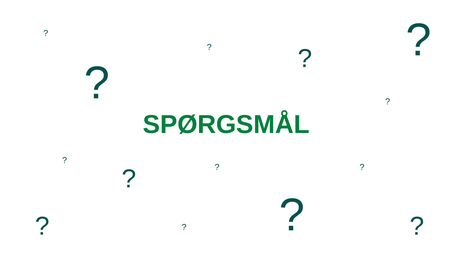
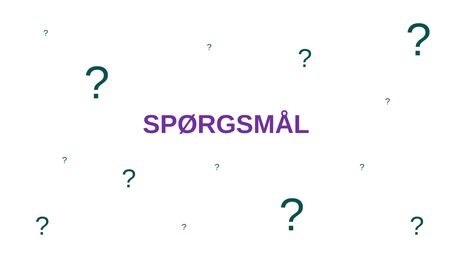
SPØRGSMÅL colour: green -> purple (226, 125)
